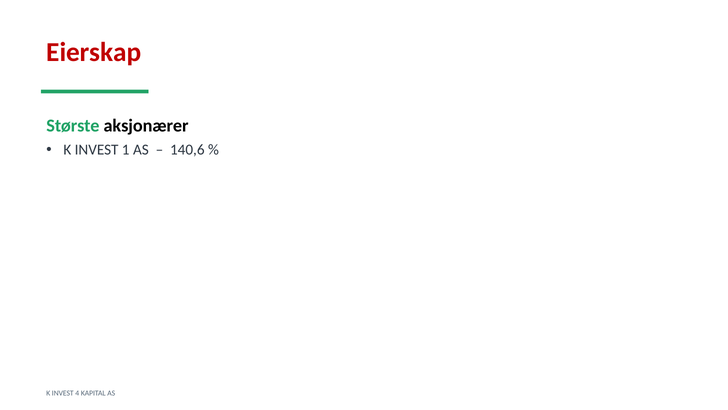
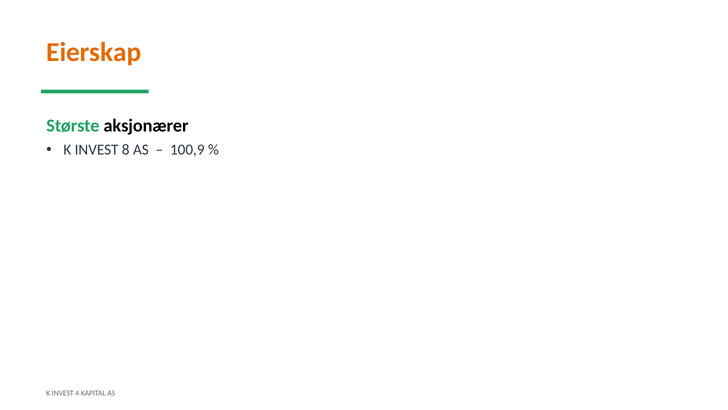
Eierskap colour: red -> orange (94, 52)
1: 1 -> 8 (126, 150)
140,6: 140,6 -> 100,9 (187, 150)
